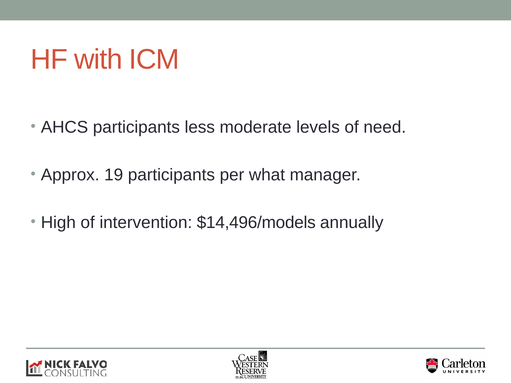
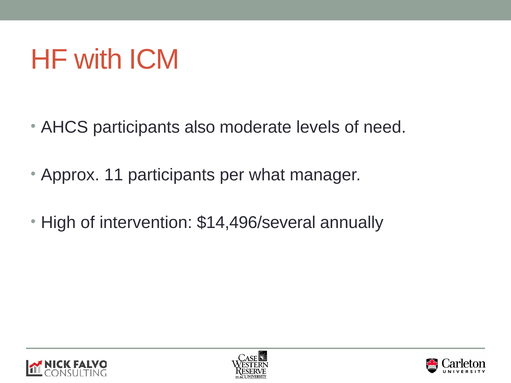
less: less -> also (200, 127)
19: 19 -> 11 (114, 175)
$14,496/models: $14,496/models -> $14,496/several (256, 223)
